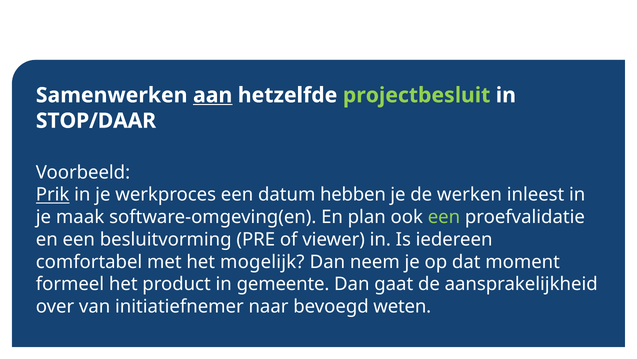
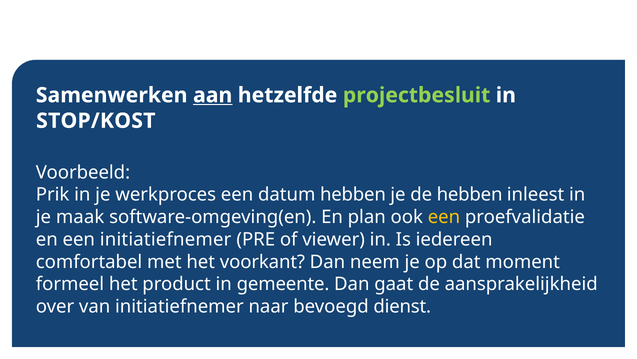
STOP/DAAR: STOP/DAAR -> STOP/KOST (96, 121)
Prik underline: present -> none (53, 194)
de werken: werken -> hebben (470, 194)
een colour: light green -> yellow (444, 217)
een besluitvorming: besluitvorming -> initiatiefnemer (166, 239)
mogelijk: mogelijk -> voorkant (262, 261)
weten: weten -> dienst (402, 306)
